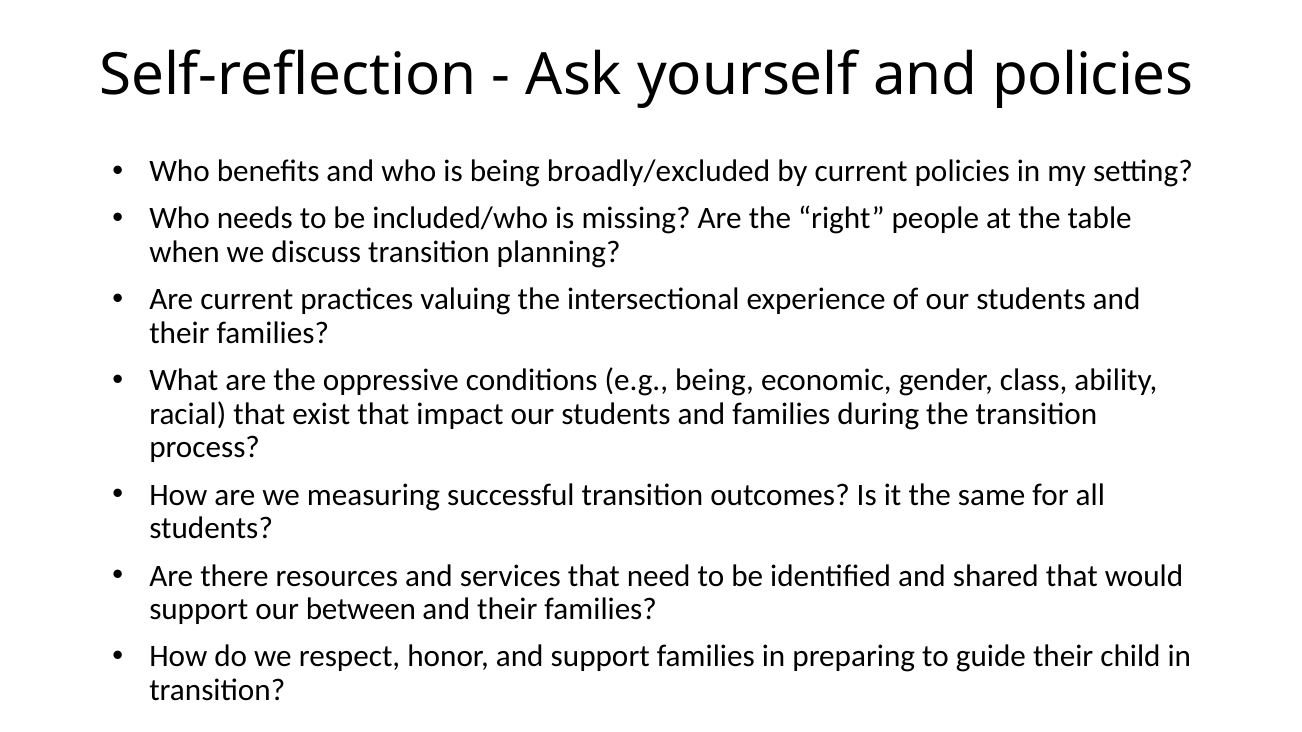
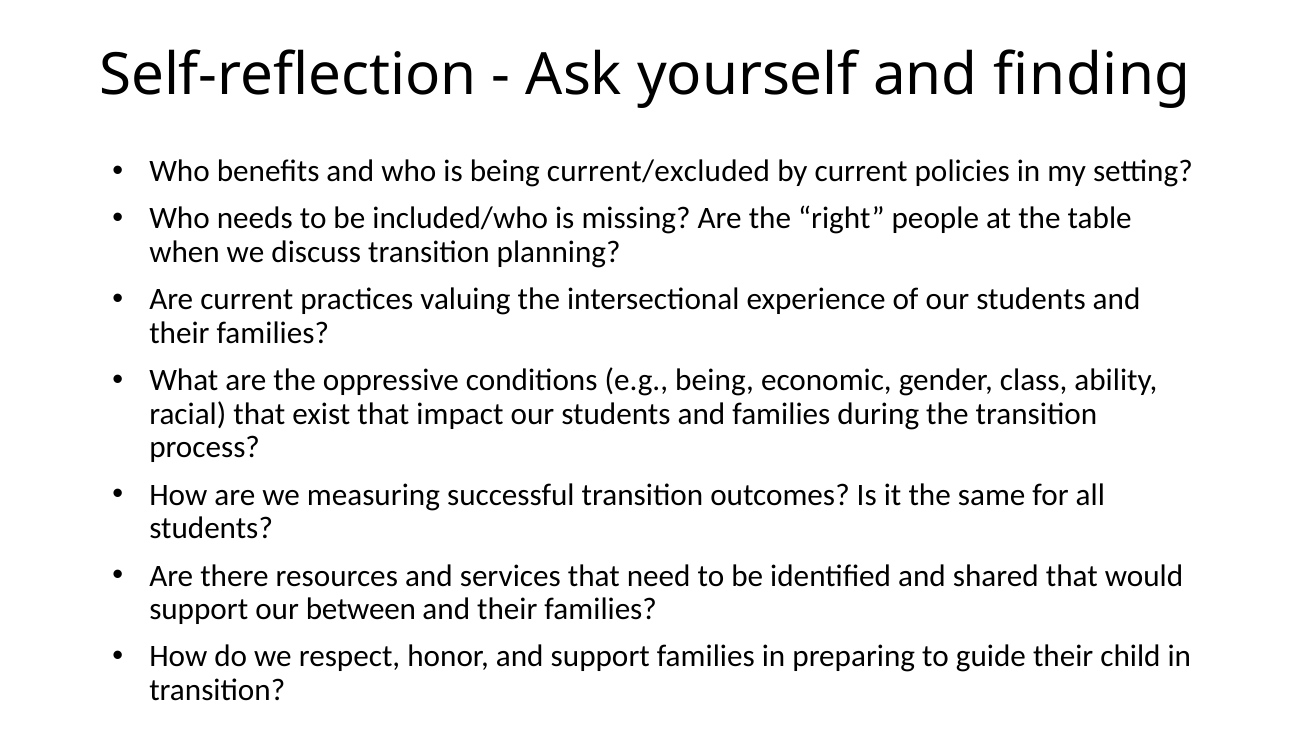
and policies: policies -> finding (1092, 75)
broadly/excluded: broadly/excluded -> current/excluded (658, 171)
